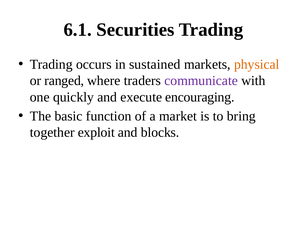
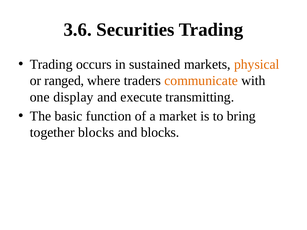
6.1: 6.1 -> 3.6 (78, 30)
communicate colour: purple -> orange (201, 81)
quickly: quickly -> display (73, 97)
encouraging: encouraging -> transmitting (200, 97)
together exploit: exploit -> blocks (96, 133)
